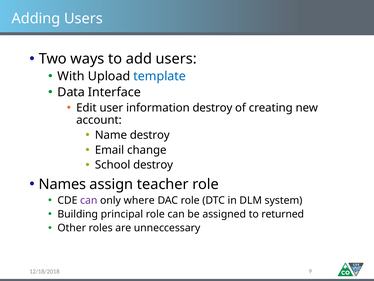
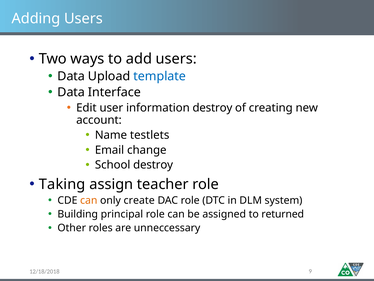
With: With -> Data (71, 76)
Name destroy: destroy -> testlets (150, 135)
Names: Names -> Taking (62, 184)
can colour: purple -> orange (89, 200)
where: where -> create (139, 200)
